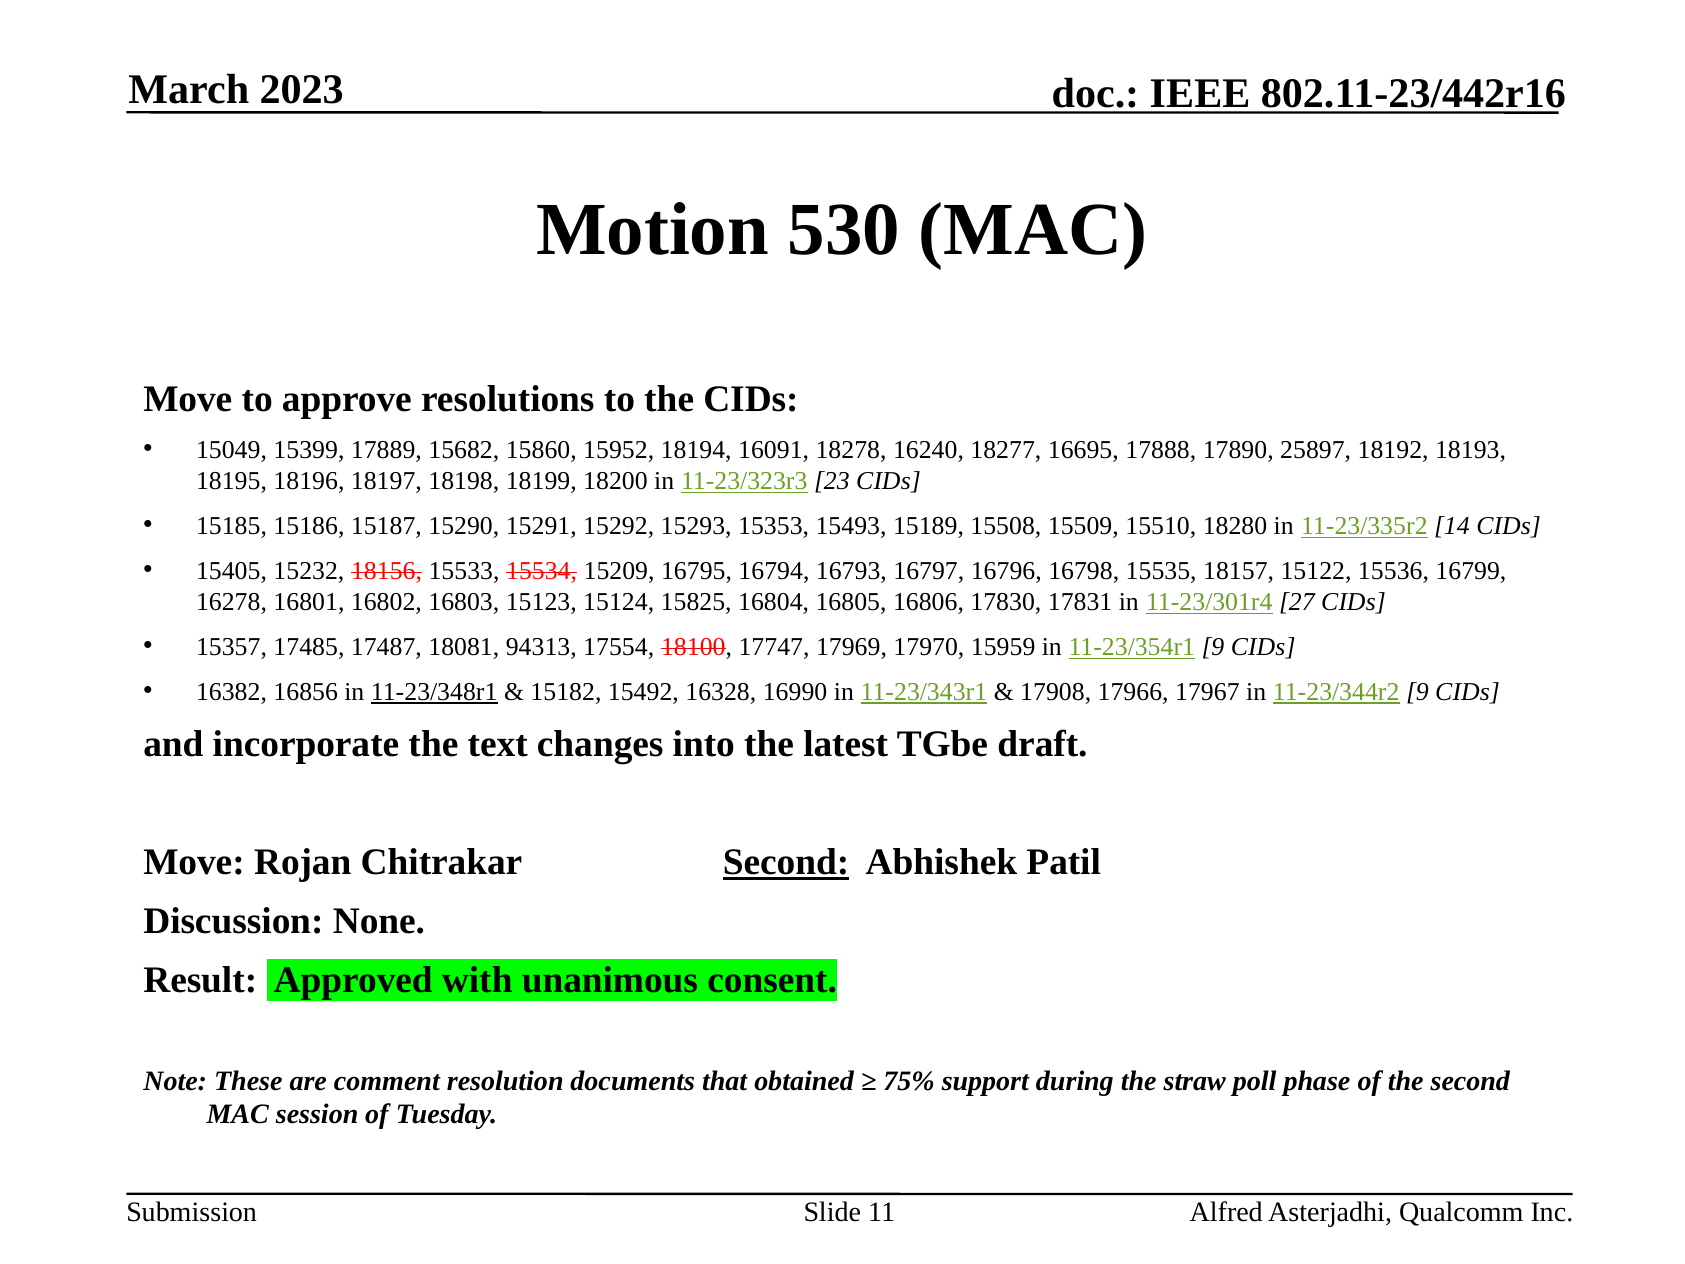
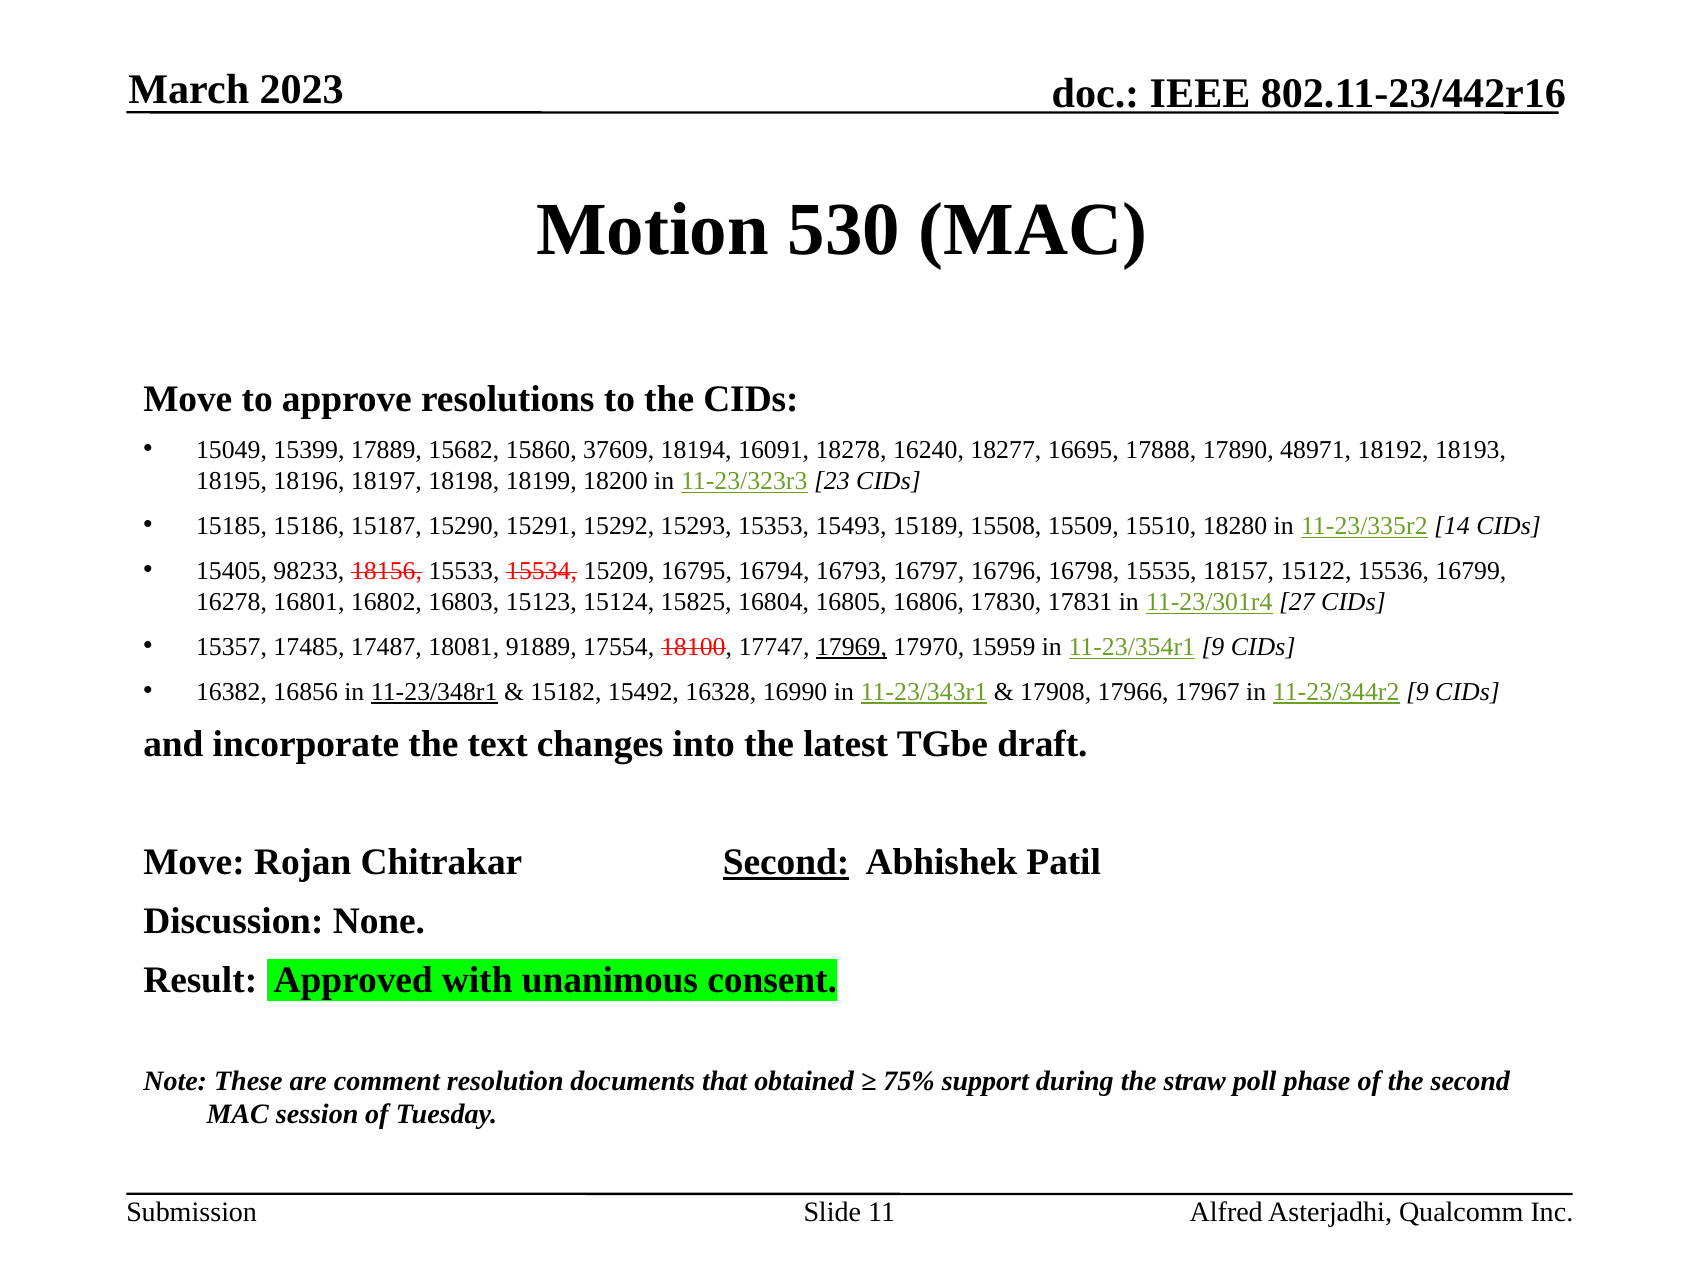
15952: 15952 -> 37609 (619, 450)
25897: 25897 -> 48971 (1316, 450)
15232: 15232 -> 98233 (309, 571)
94313: 94313 -> 91889 (541, 647)
17969 underline: none -> present (851, 647)
